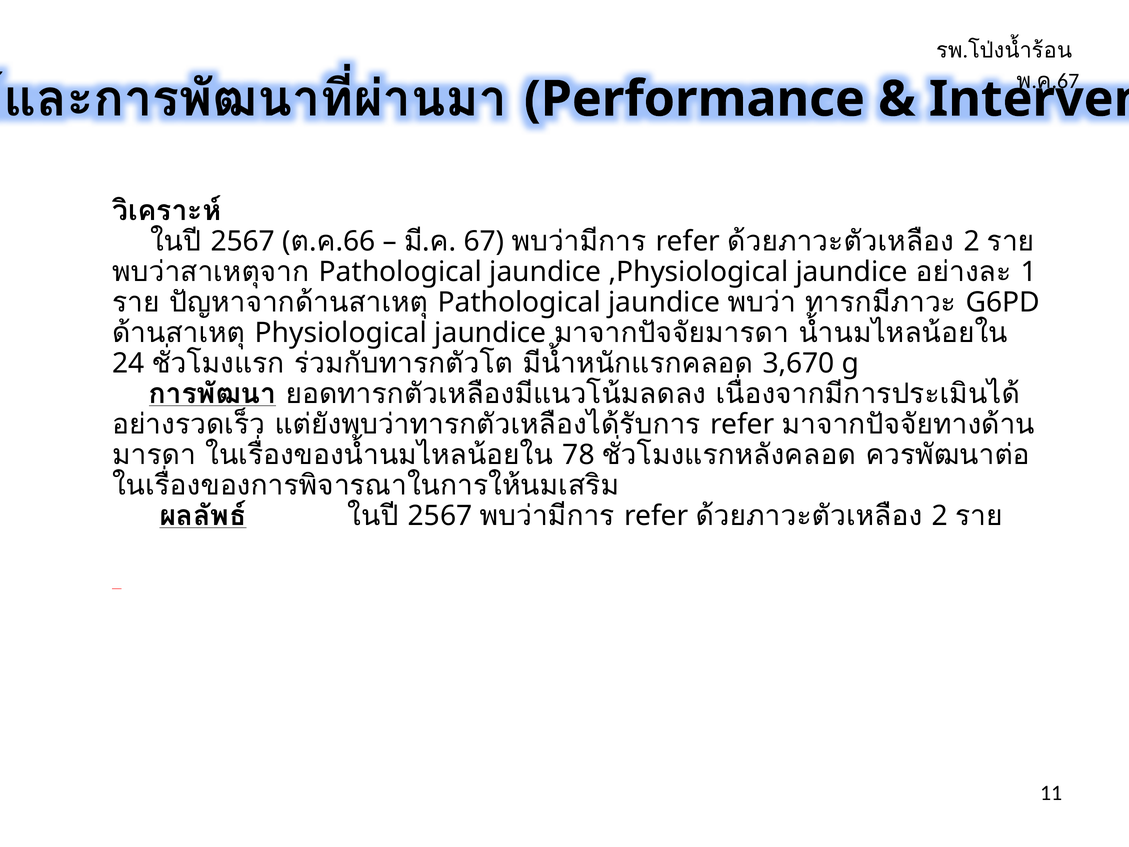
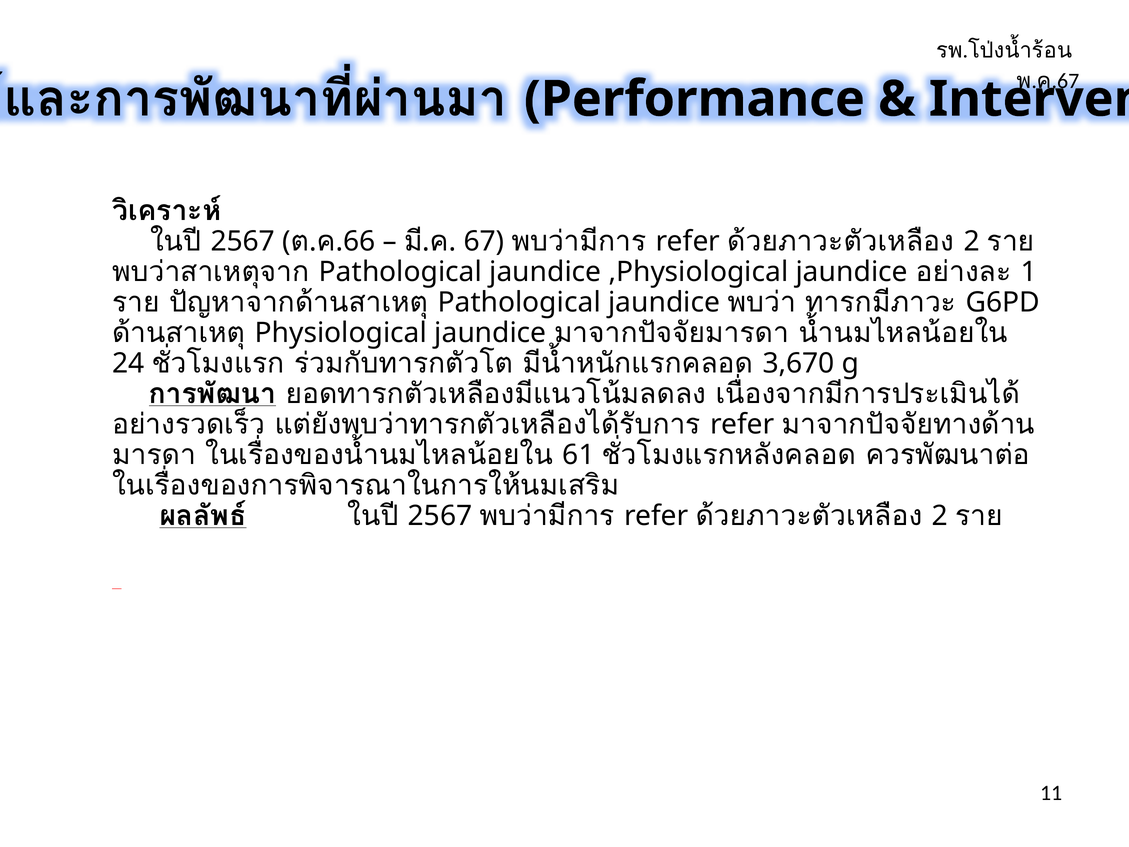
78: 78 -> 61 (579, 455)
